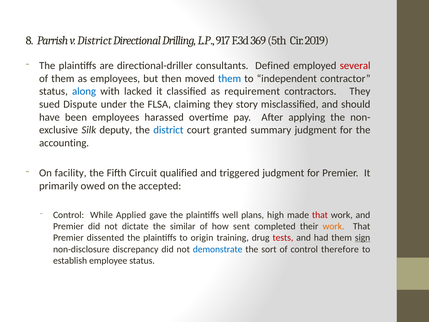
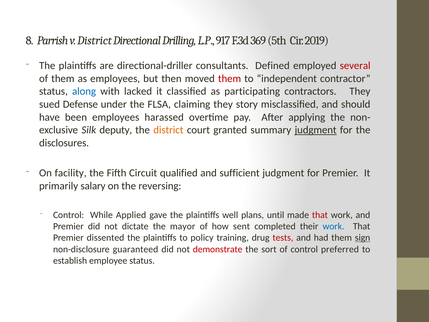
them colour: blue -> red (230, 78)
requirement: requirement -> participating (252, 91)
Dispute: Dispute -> Defense (80, 104)
district colour: blue -> orange (168, 130)
judgment underline: none -> present (316, 130)
accounting: accounting -> disclosures (64, 143)
triggered: triggered -> sufficient (240, 173)
owed: owed -> salary (93, 186)
accepted: accepted -> reversing (160, 186)
high: high -> until (276, 215)
similar: similar -> mayor (183, 226)
work colour: orange -> blue (333, 226)
origin: origin -> policy (202, 238)
discrepancy: discrepancy -> guaranteed (136, 249)
demonstrate colour: blue -> red (218, 249)
therefore: therefore -> preferred (340, 249)
